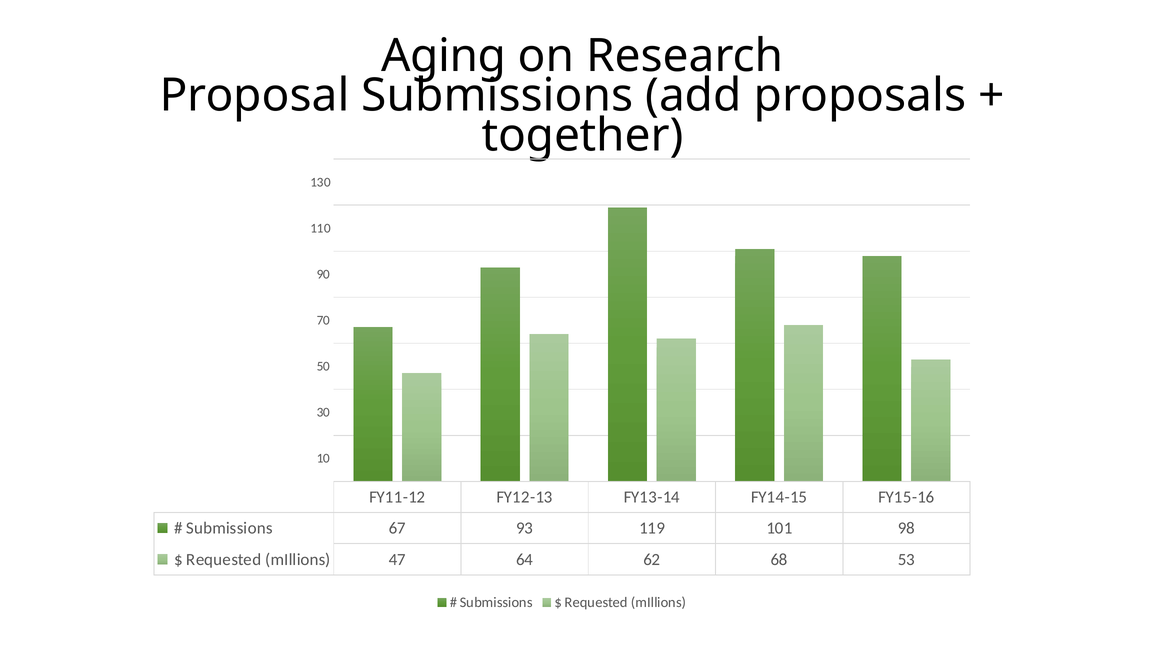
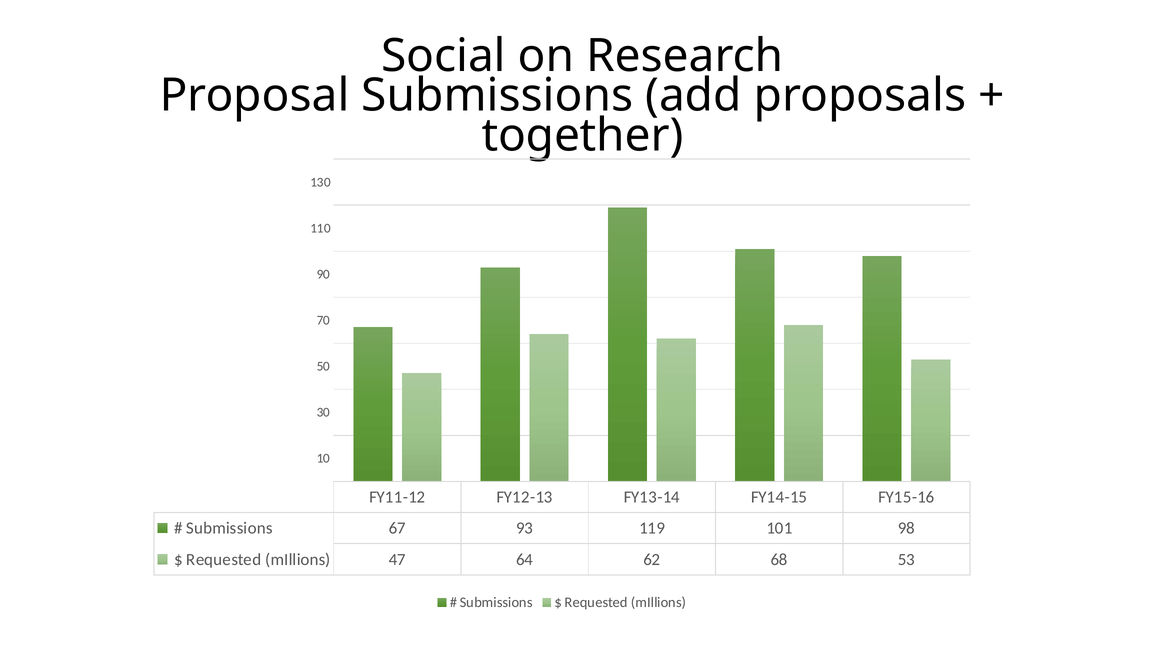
Aging: Aging -> Social (443, 56)
